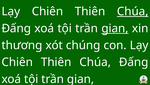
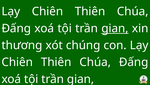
Chúa underline: present -> none (133, 11)
